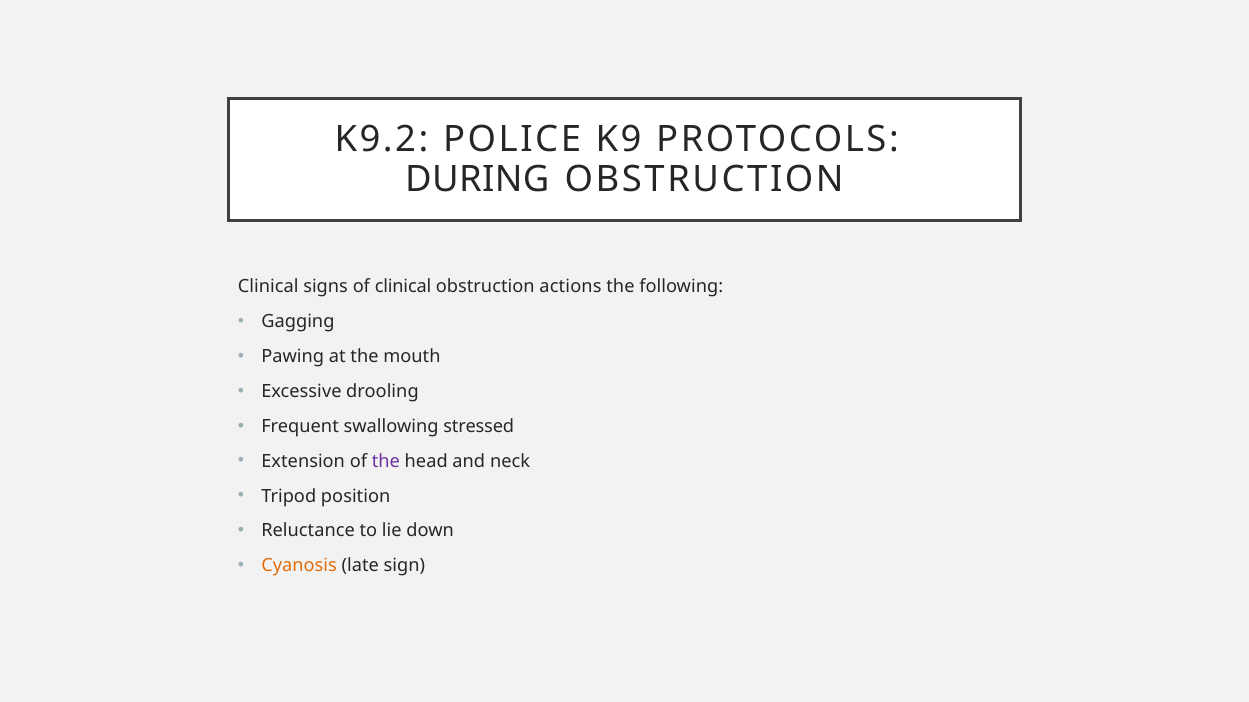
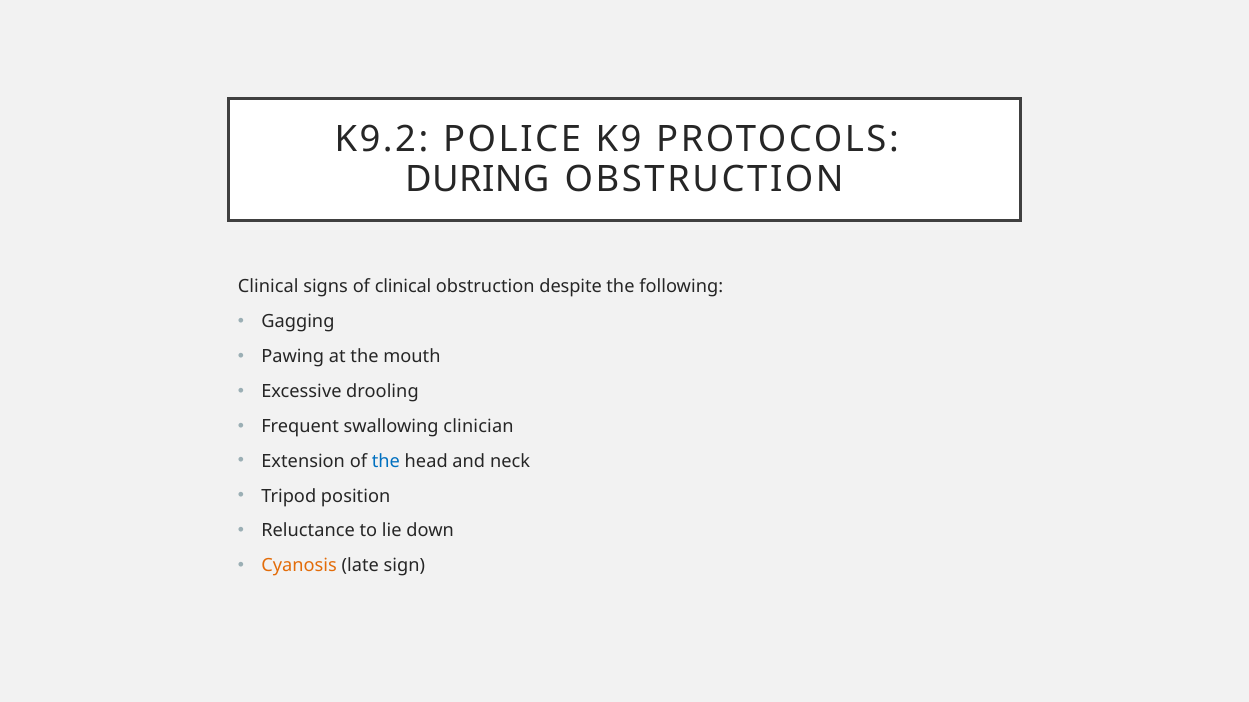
actions: actions -> despite (571, 287)
stressed: stressed -> clinician (479, 427)
the colour: purple -> blue (386, 462)
